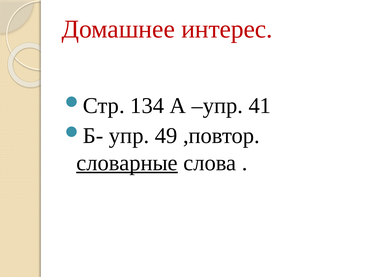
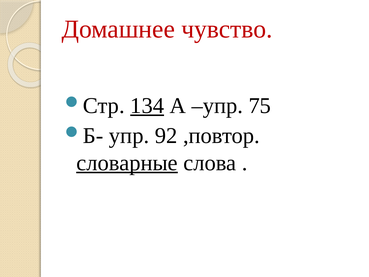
интерес: интерес -> чувство (227, 29)
134 underline: none -> present (147, 105)
41: 41 -> 75 (260, 105)
49: 49 -> 92 (166, 136)
